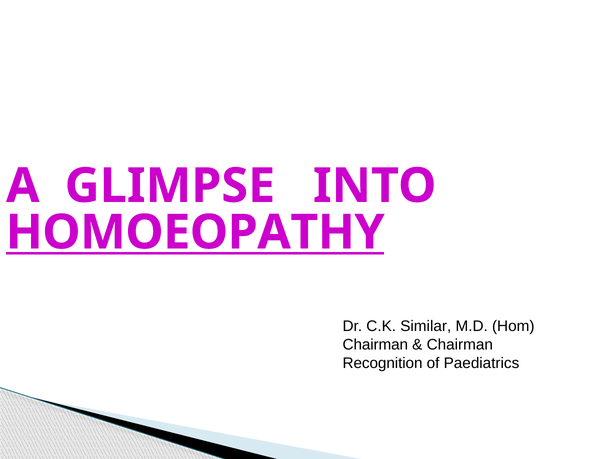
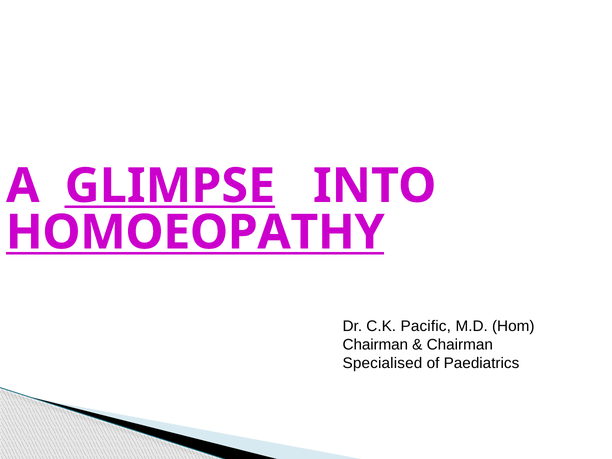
GLIMPSE underline: none -> present (170, 186)
Similar: Similar -> Pacific (426, 326)
Recognition: Recognition -> Specialised (382, 363)
